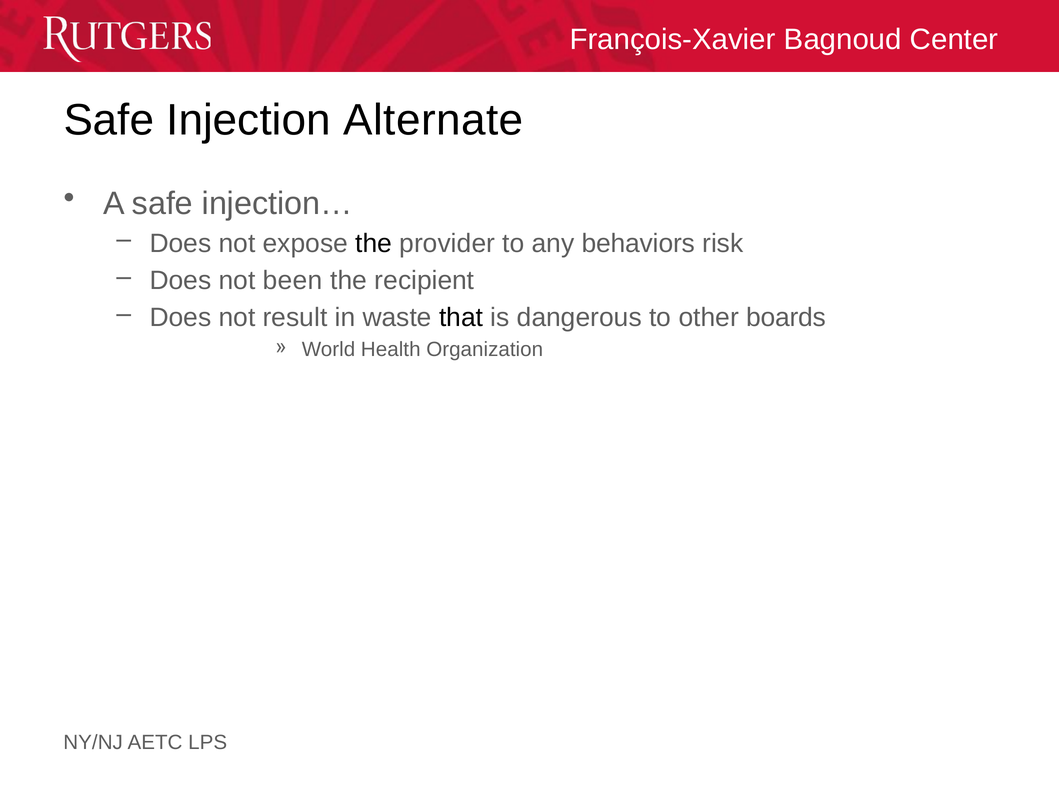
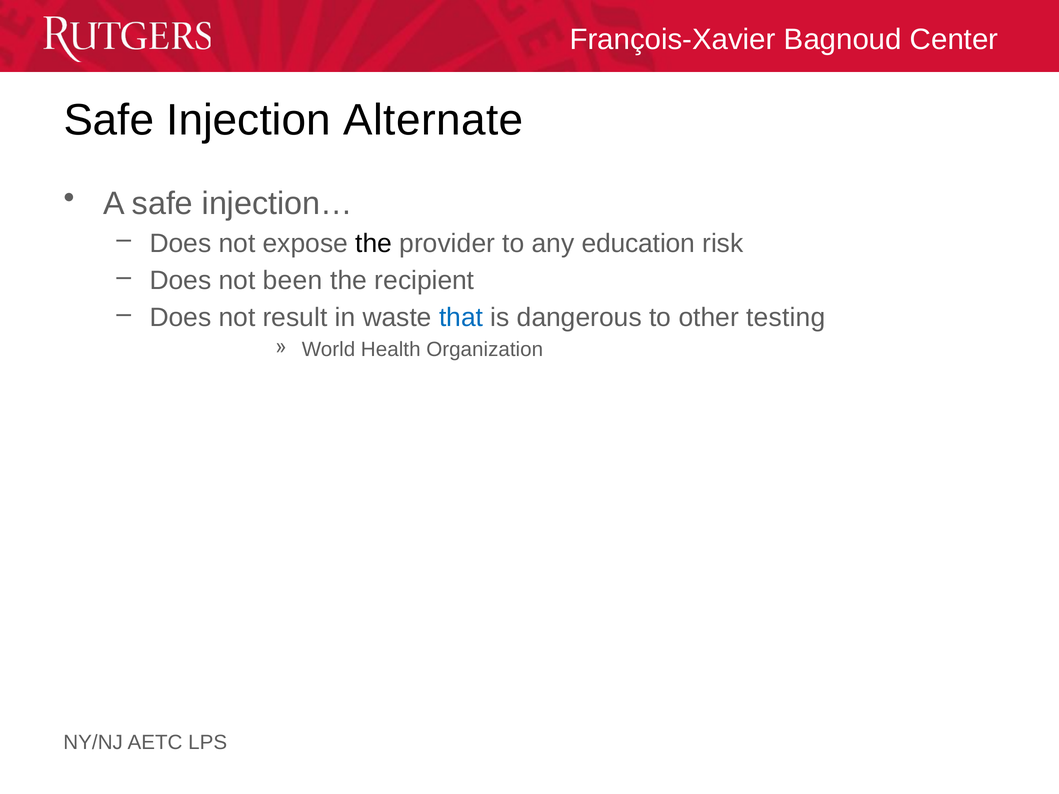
behaviors: behaviors -> education (638, 244)
that colour: black -> blue (461, 318)
boards: boards -> testing (786, 318)
